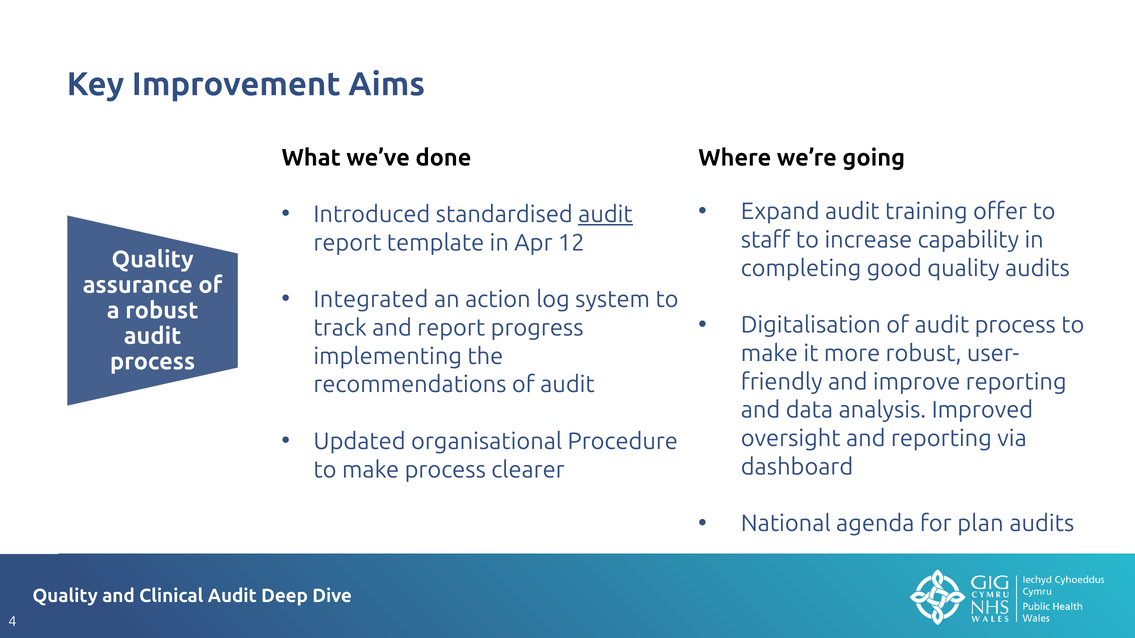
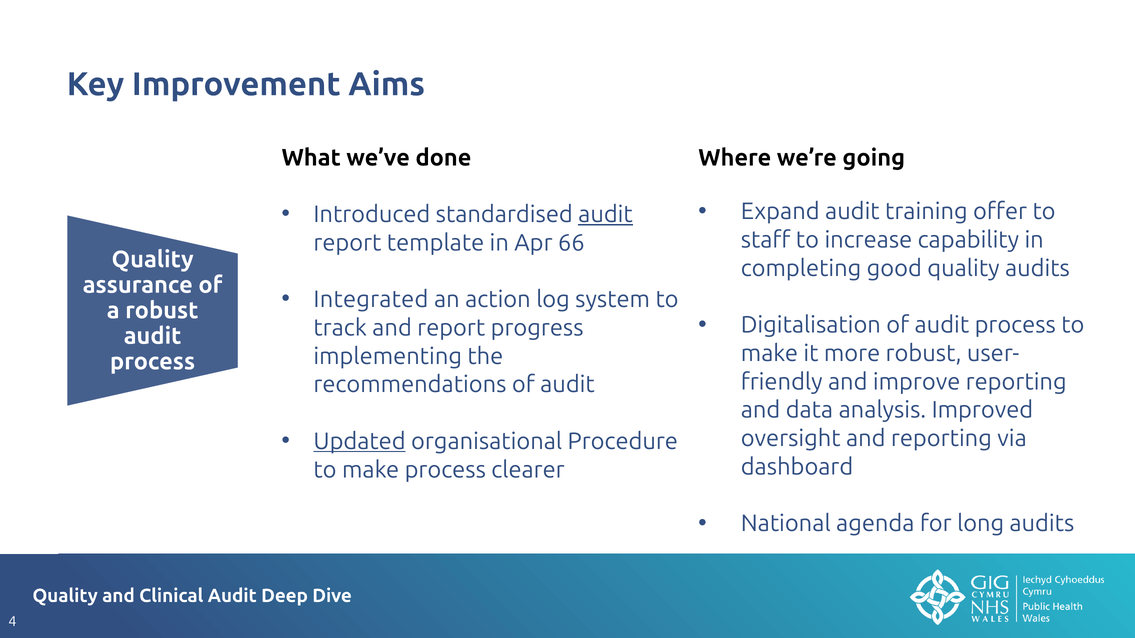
12: 12 -> 66 (571, 243)
Updated underline: none -> present (360, 442)
plan: plan -> long (981, 524)
